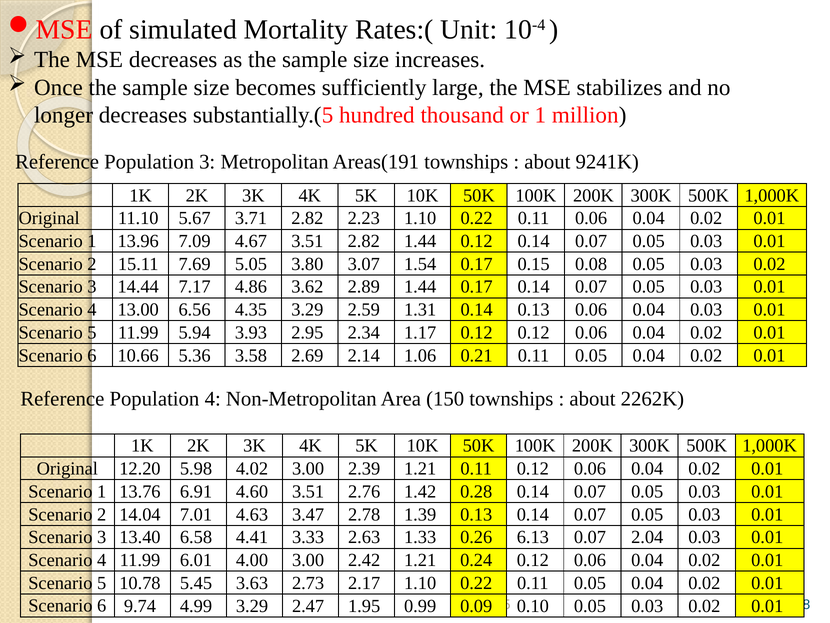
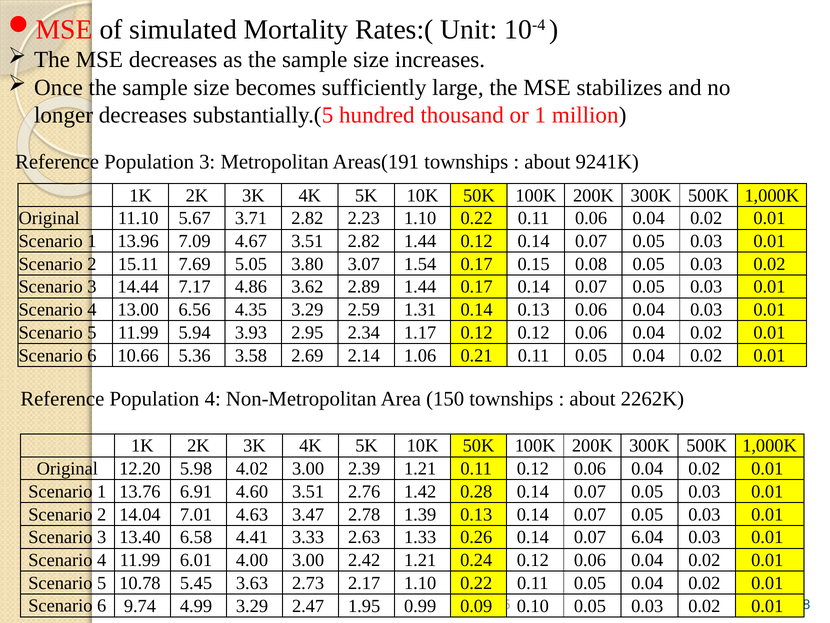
0.26 6.13: 6.13 -> 0.14 (533, 537)
2.04: 2.04 -> 6.04 (647, 537)
